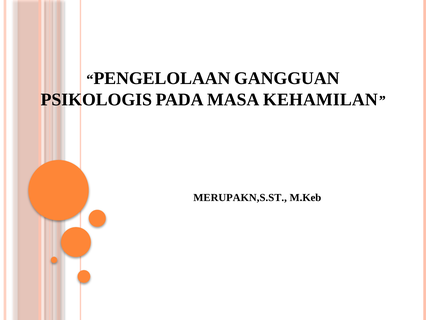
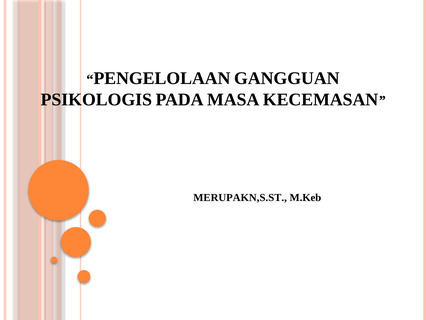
KEHAMILAN: KEHAMILAN -> KECEMASAN (321, 99)
